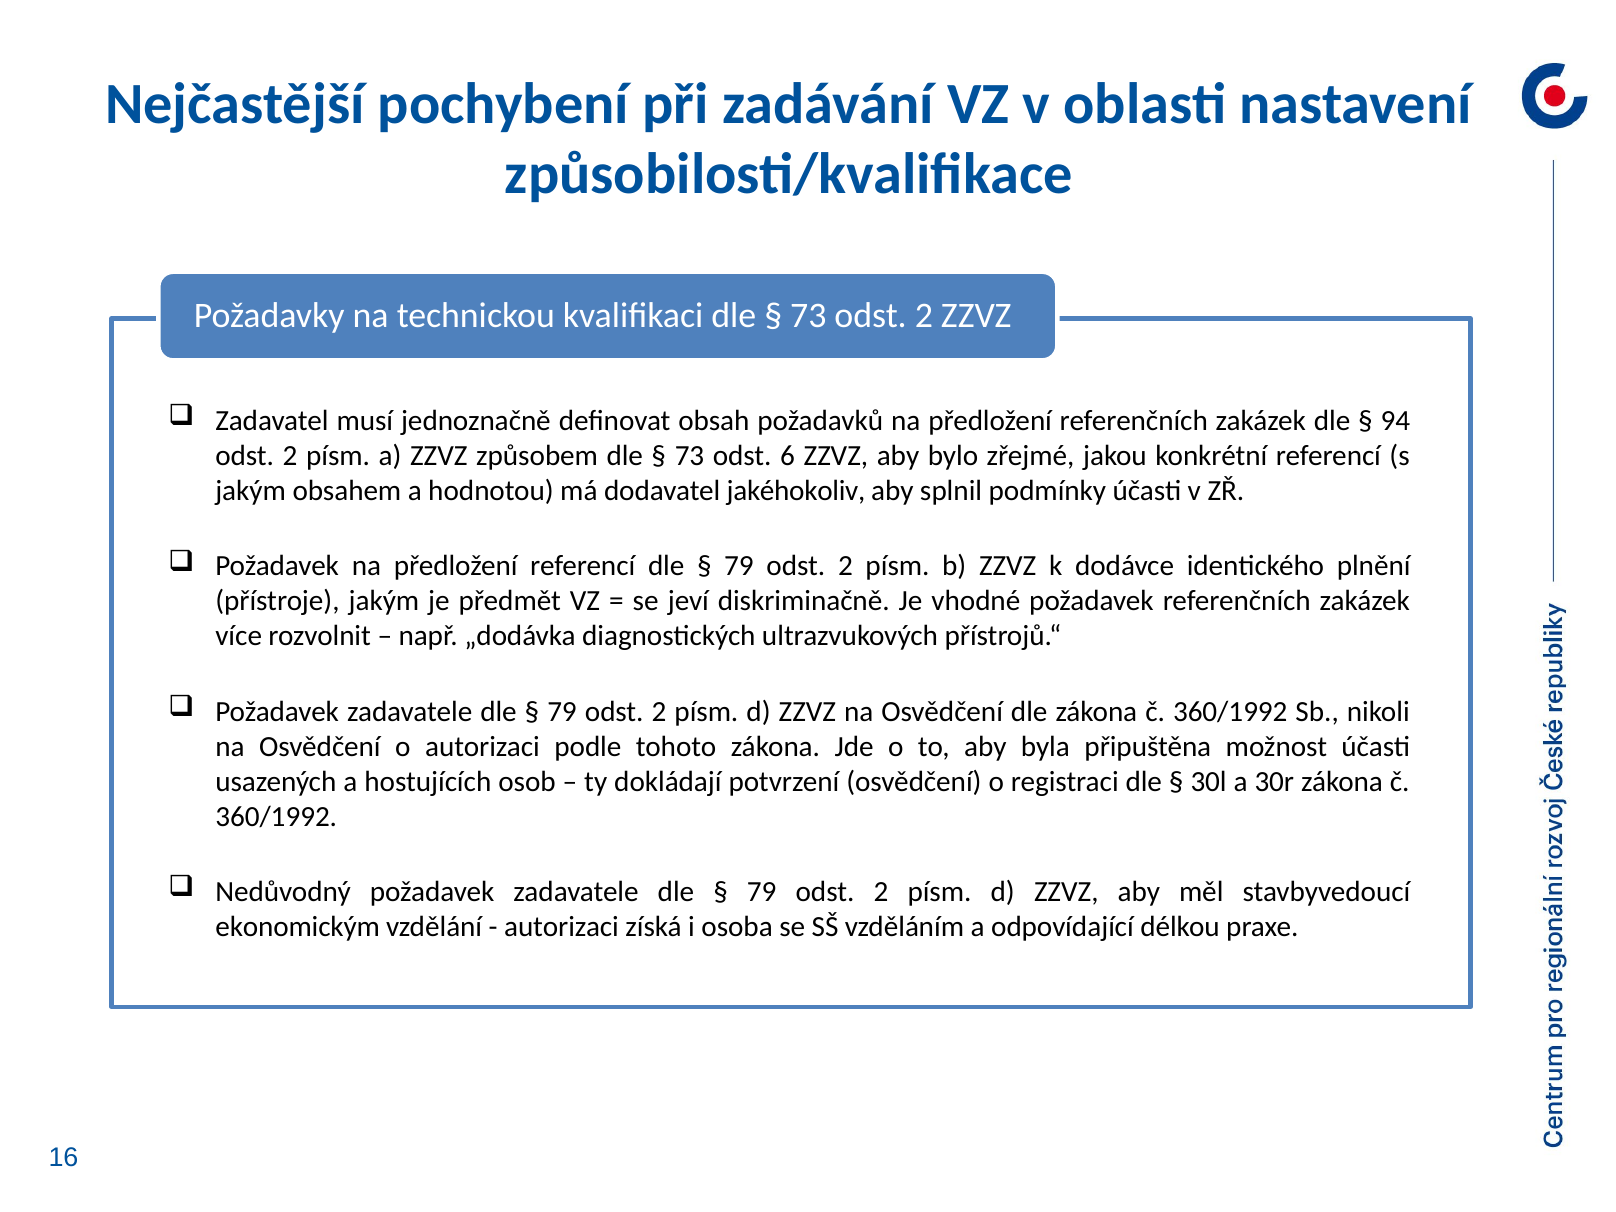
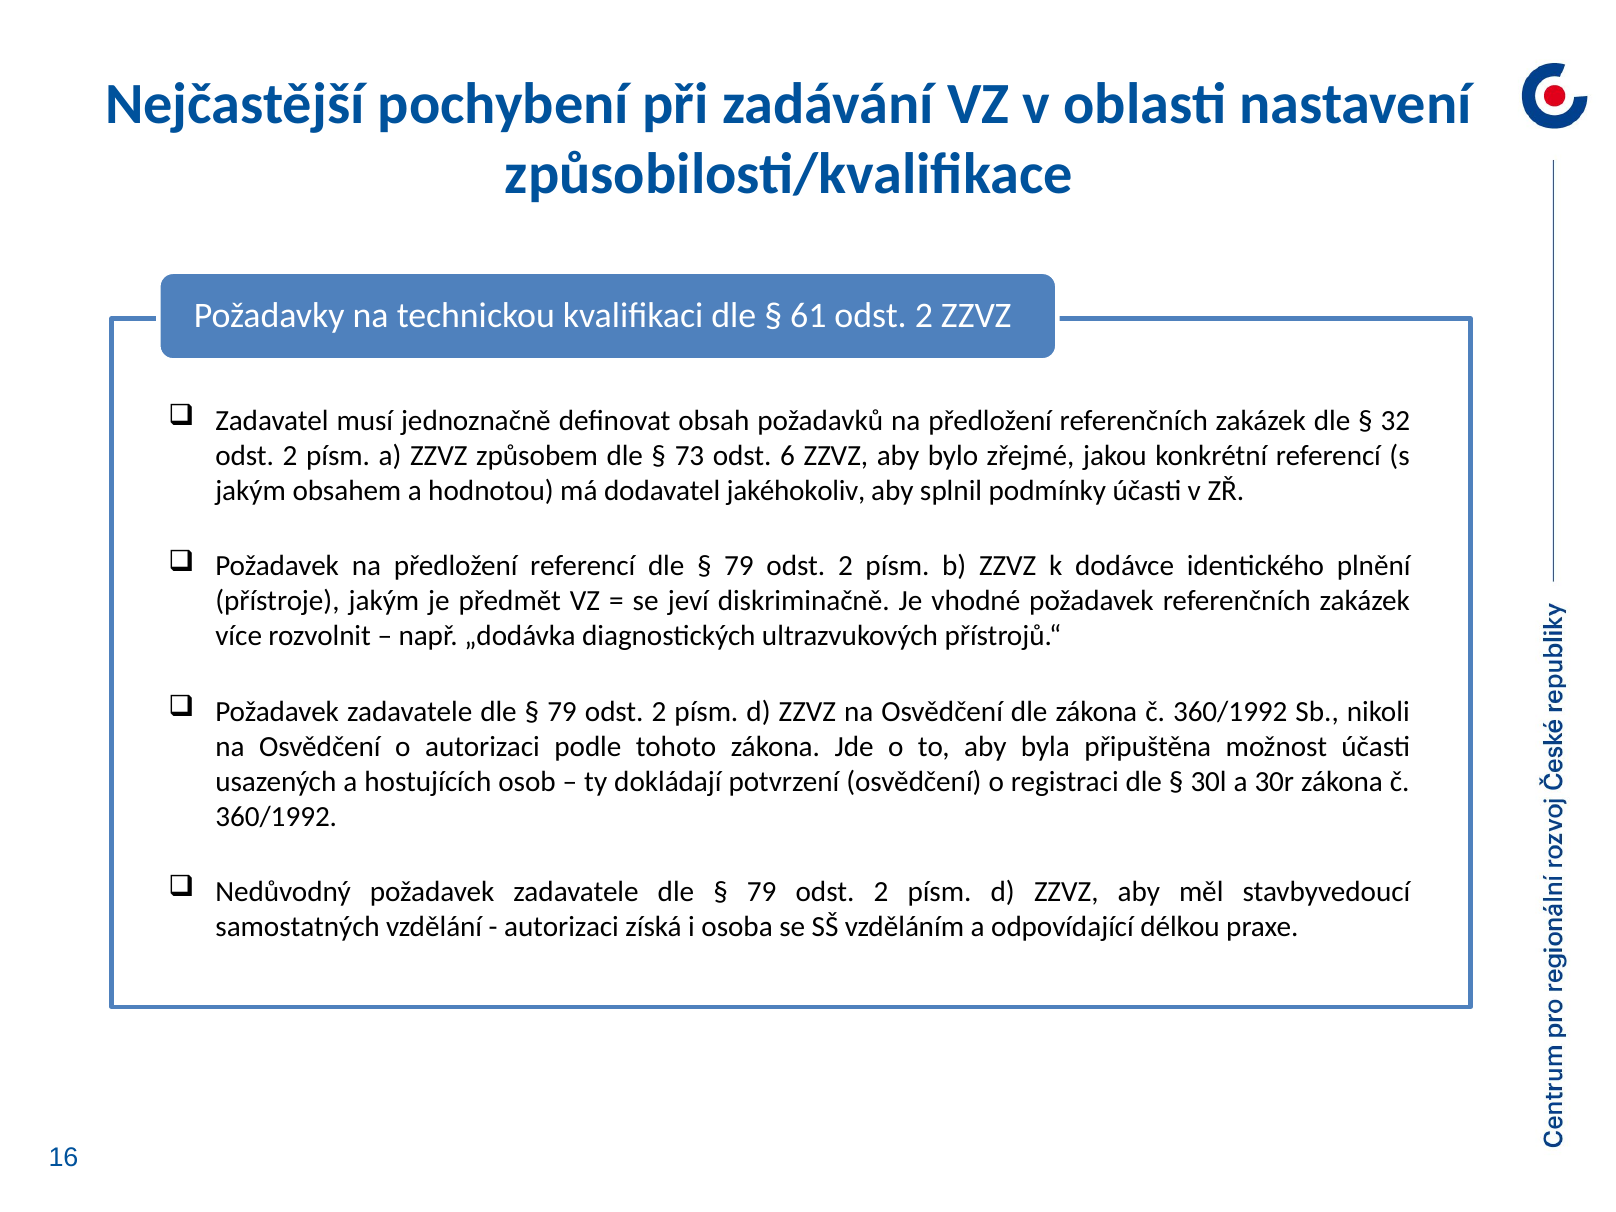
73: 73 -> 61 (808, 316)
94: 94 -> 32 (1395, 421)
ekonomickým: ekonomickým -> samostatných (298, 927)
